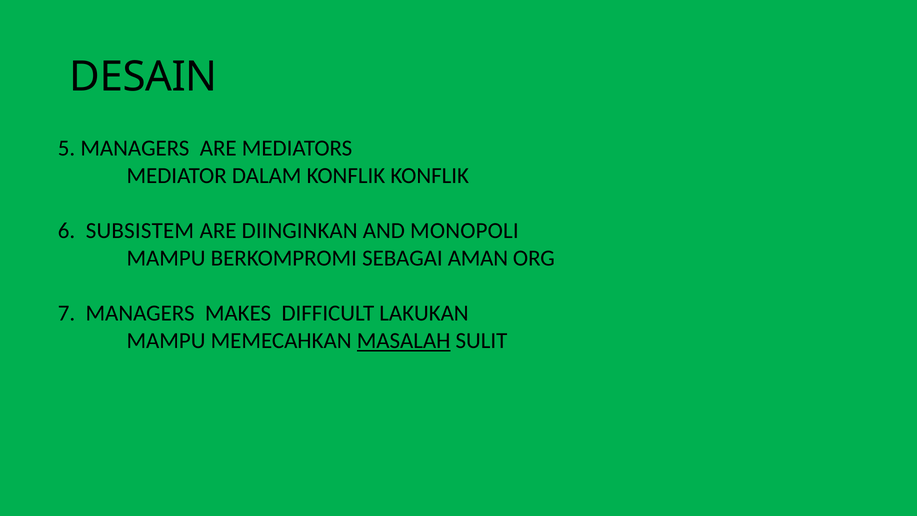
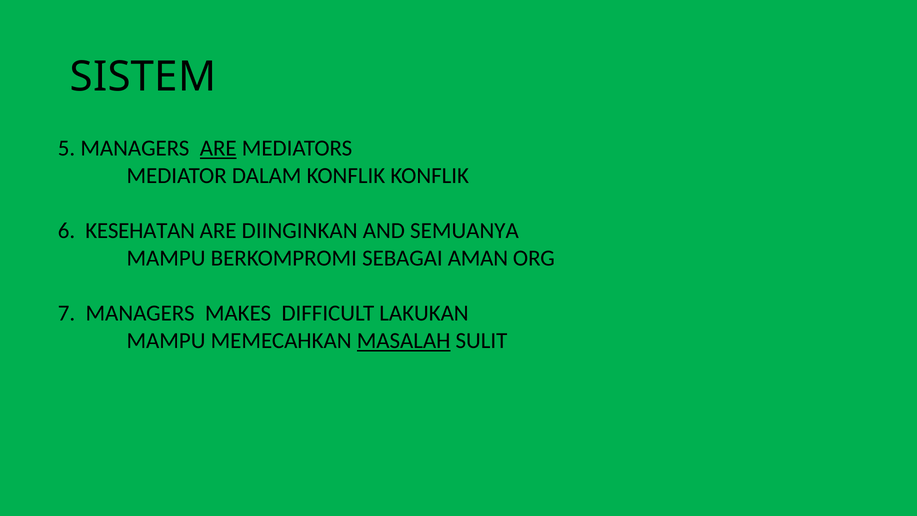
DESAIN: DESAIN -> SISTEM (143, 77)
ARE underline: none -> present (218, 148)
SUBSISTEM: SUBSISTEM -> KESEHATAN (140, 231)
MONOPOLI: MONOPOLI -> SEMUANYA (464, 231)
